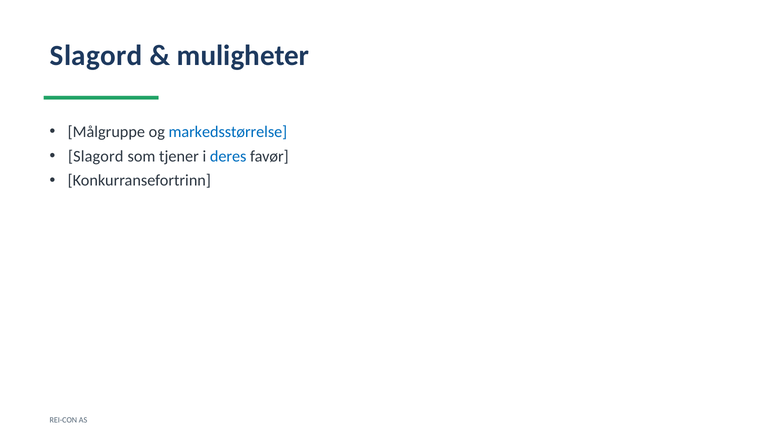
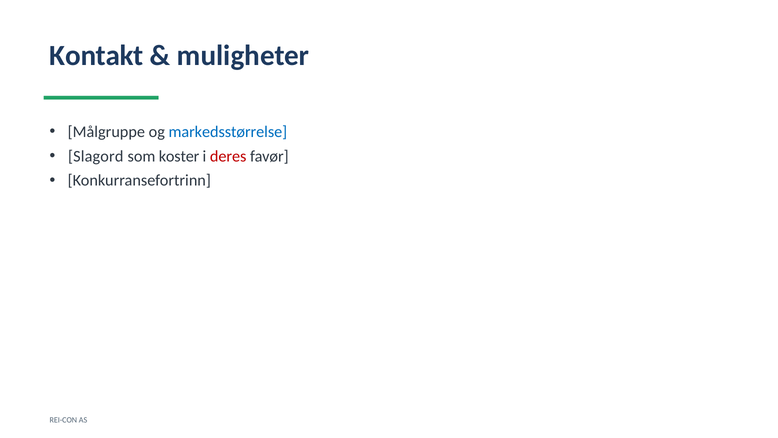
Slagord: Slagord -> Kontakt (97, 56)
tjener: tjener -> koster (179, 156)
deres colour: blue -> red (228, 156)
